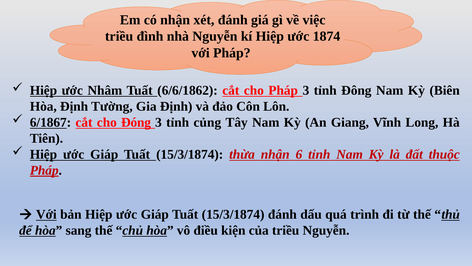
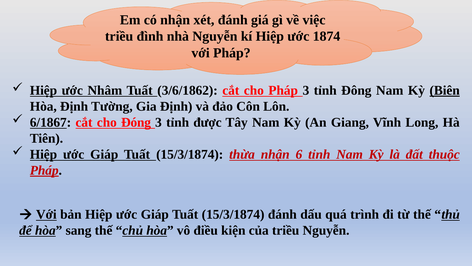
6/6/1862: 6/6/1862 -> 3/6/1862 (188, 90)
Biên underline: none -> present (445, 90)
củng: củng -> được (207, 122)
